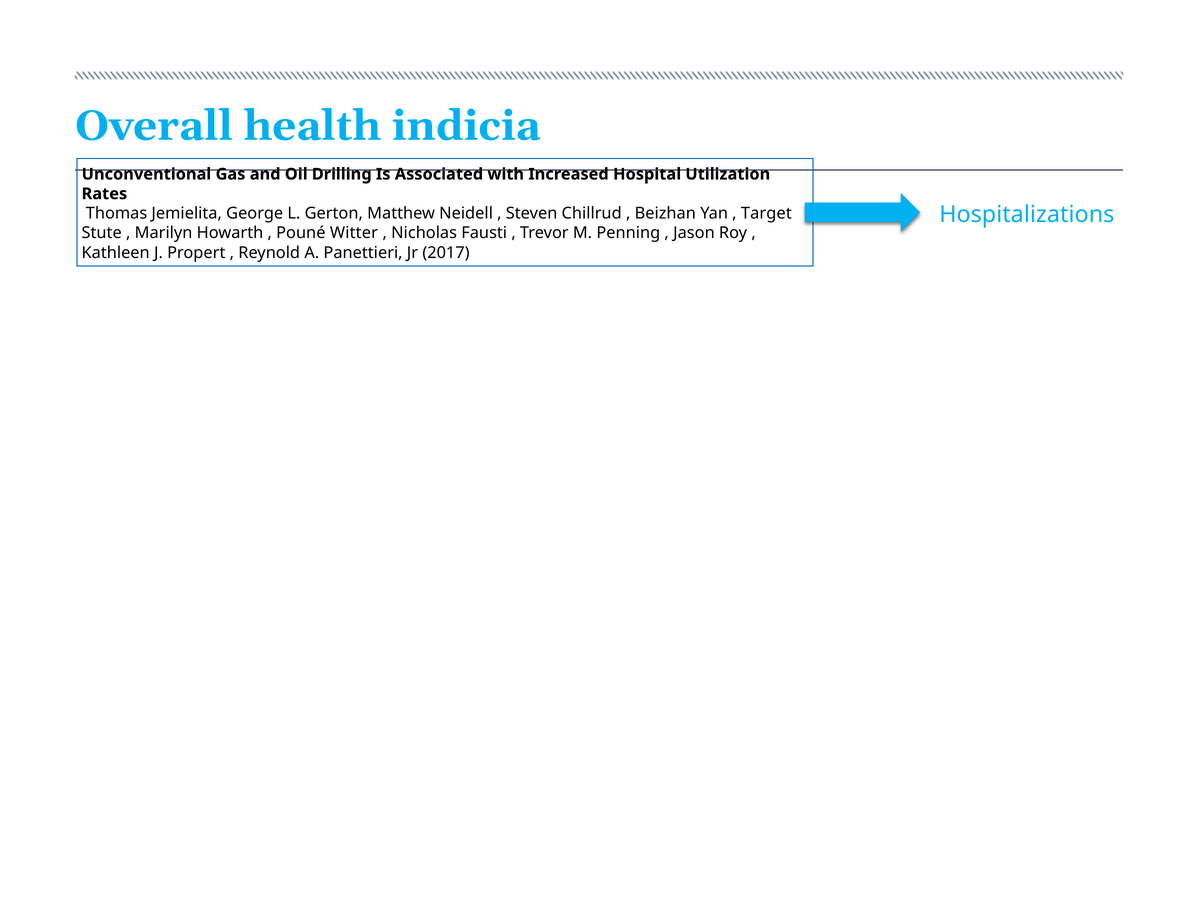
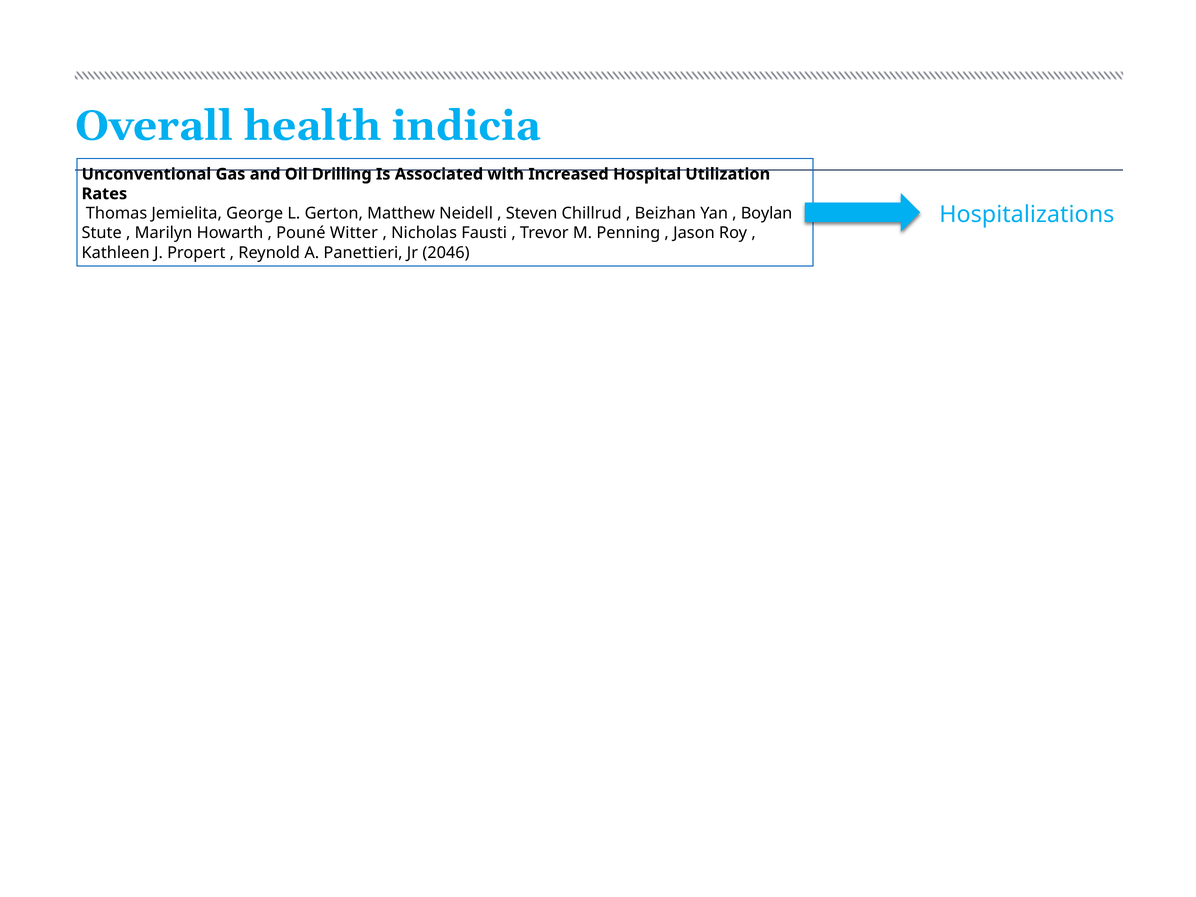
Target: Target -> Boylan (767, 213)
2017: 2017 -> 2046 (446, 253)
